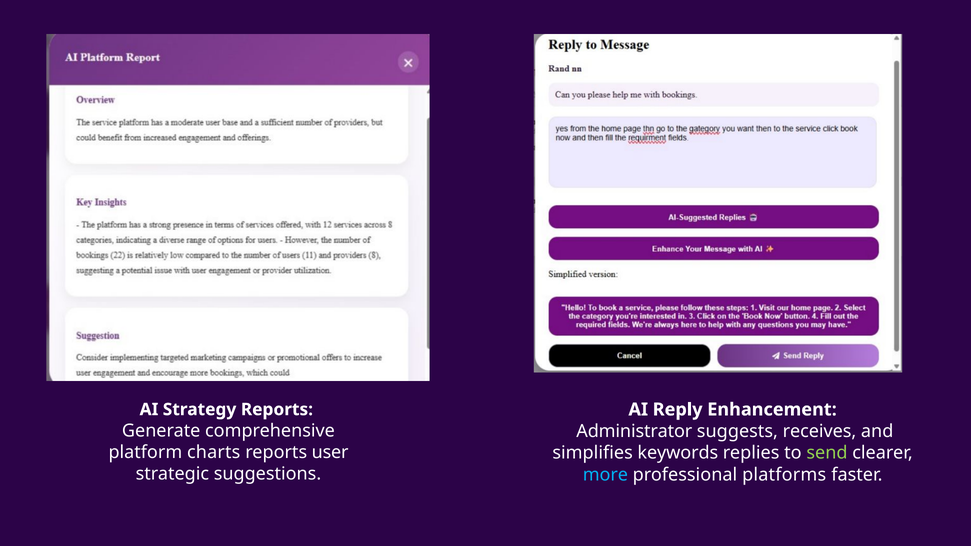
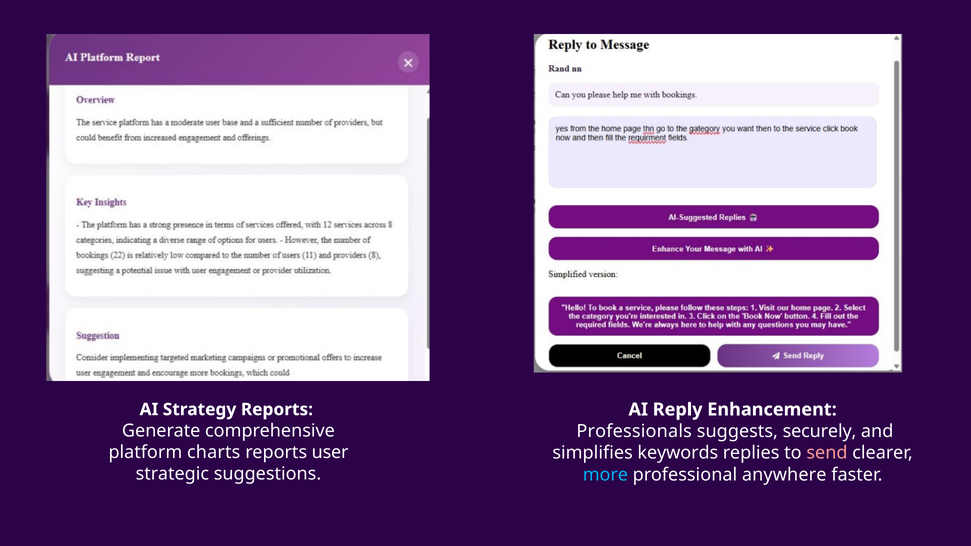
Administrator: Administrator -> Professionals (634, 431)
receives: receives -> securely (820, 431)
send colour: light green -> pink (827, 453)
platforms: platforms -> anywhere (784, 475)
